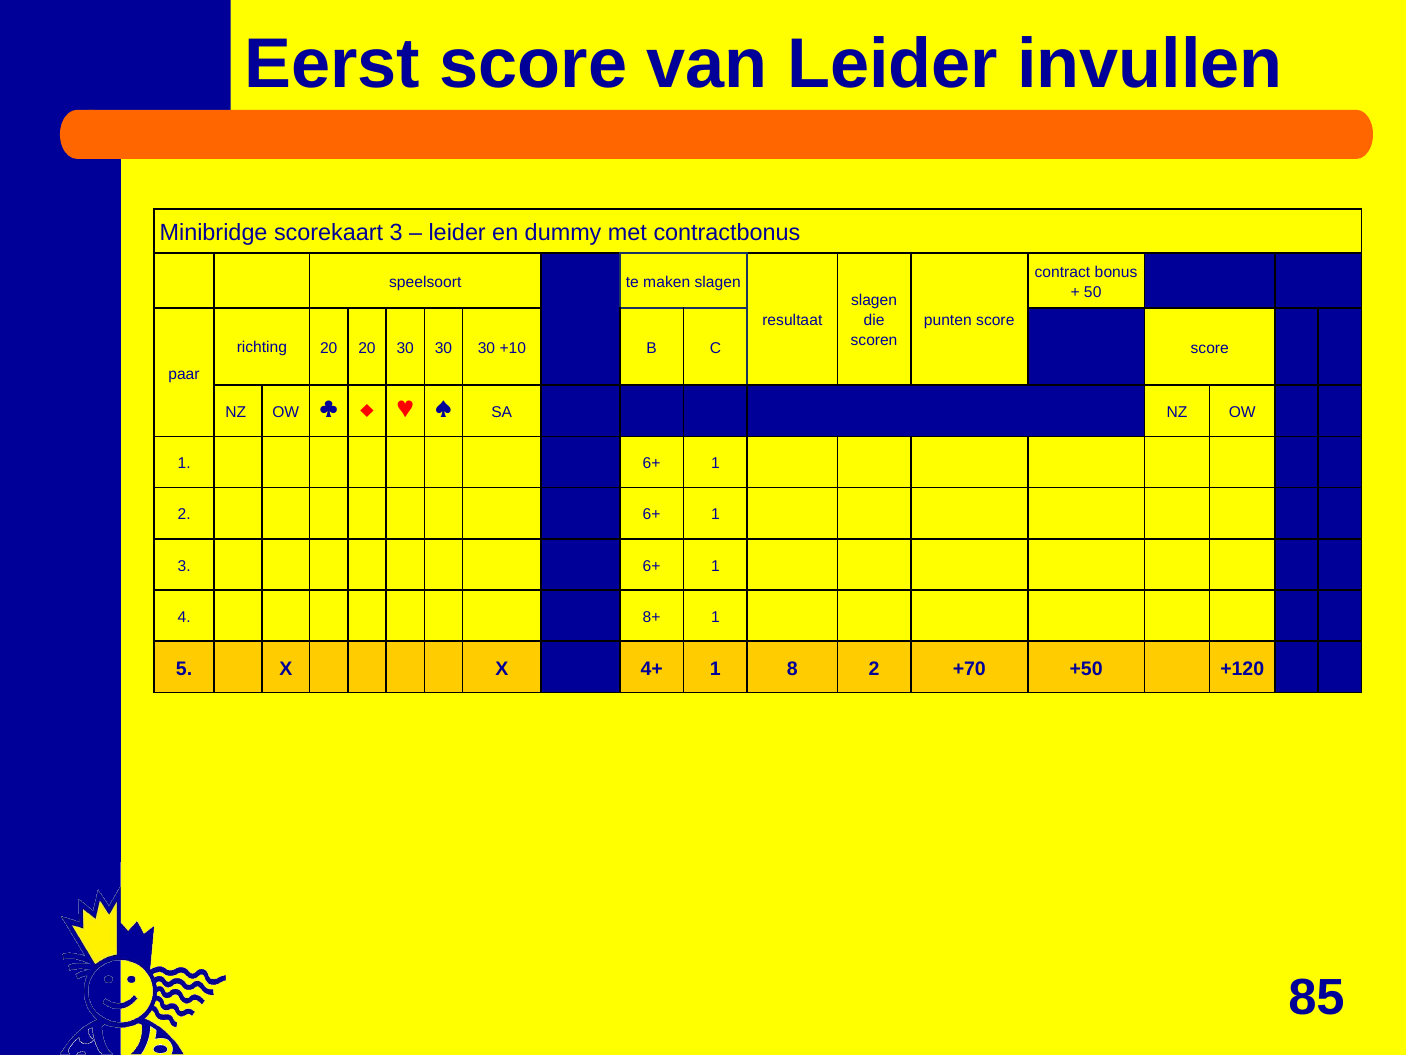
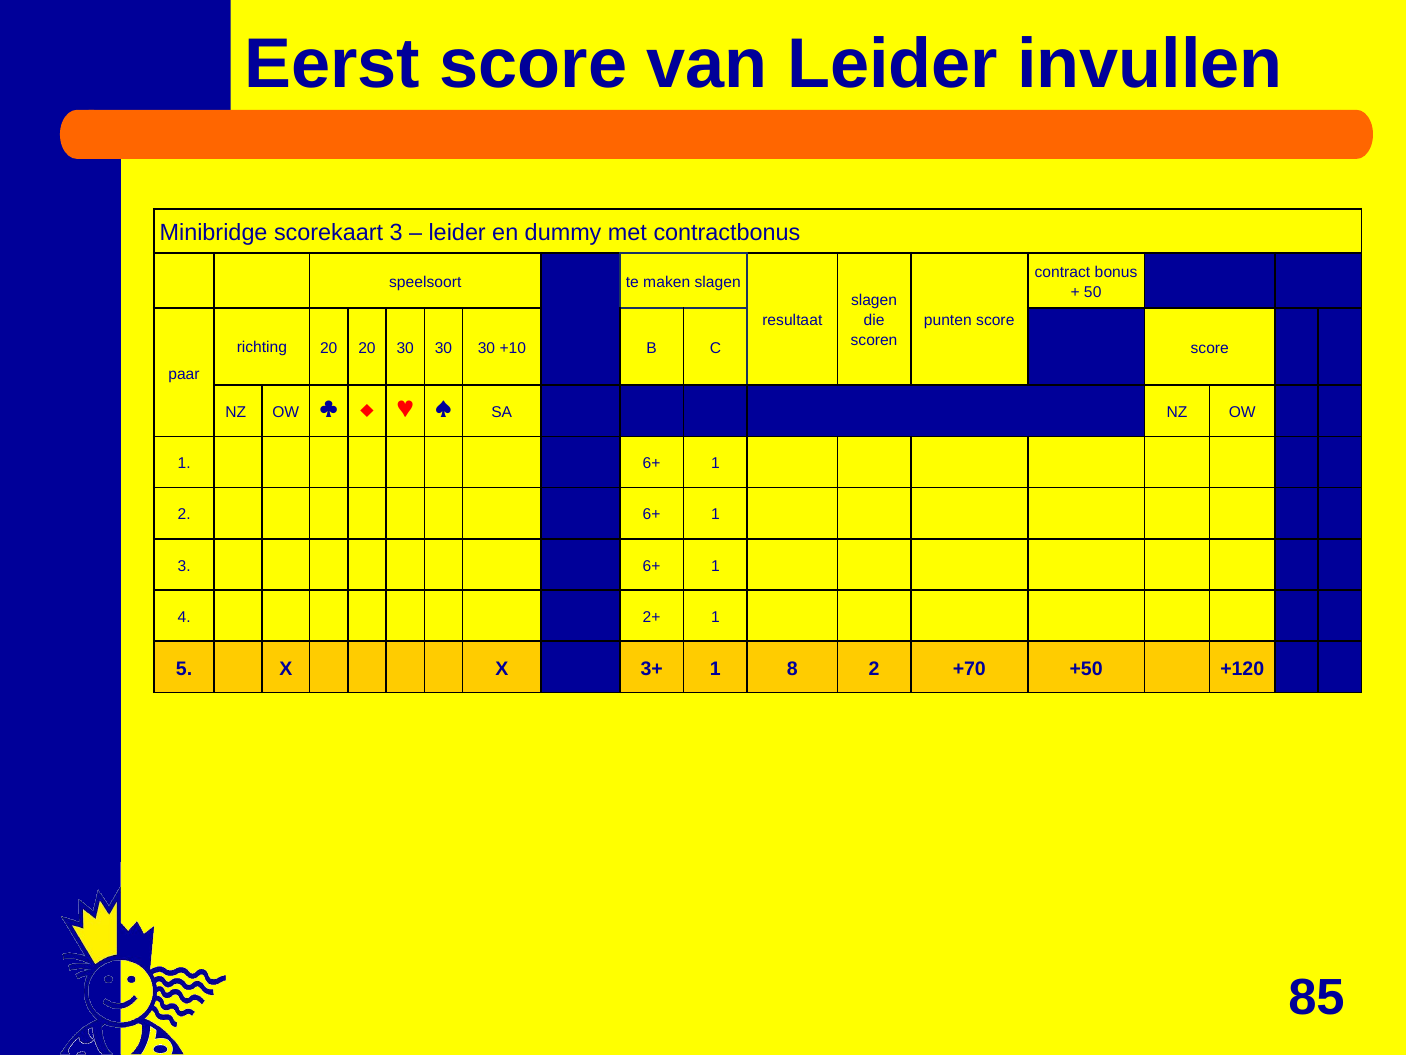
8+: 8+ -> 2+ (652, 617)
4+: 4+ -> 3+ (652, 668)
